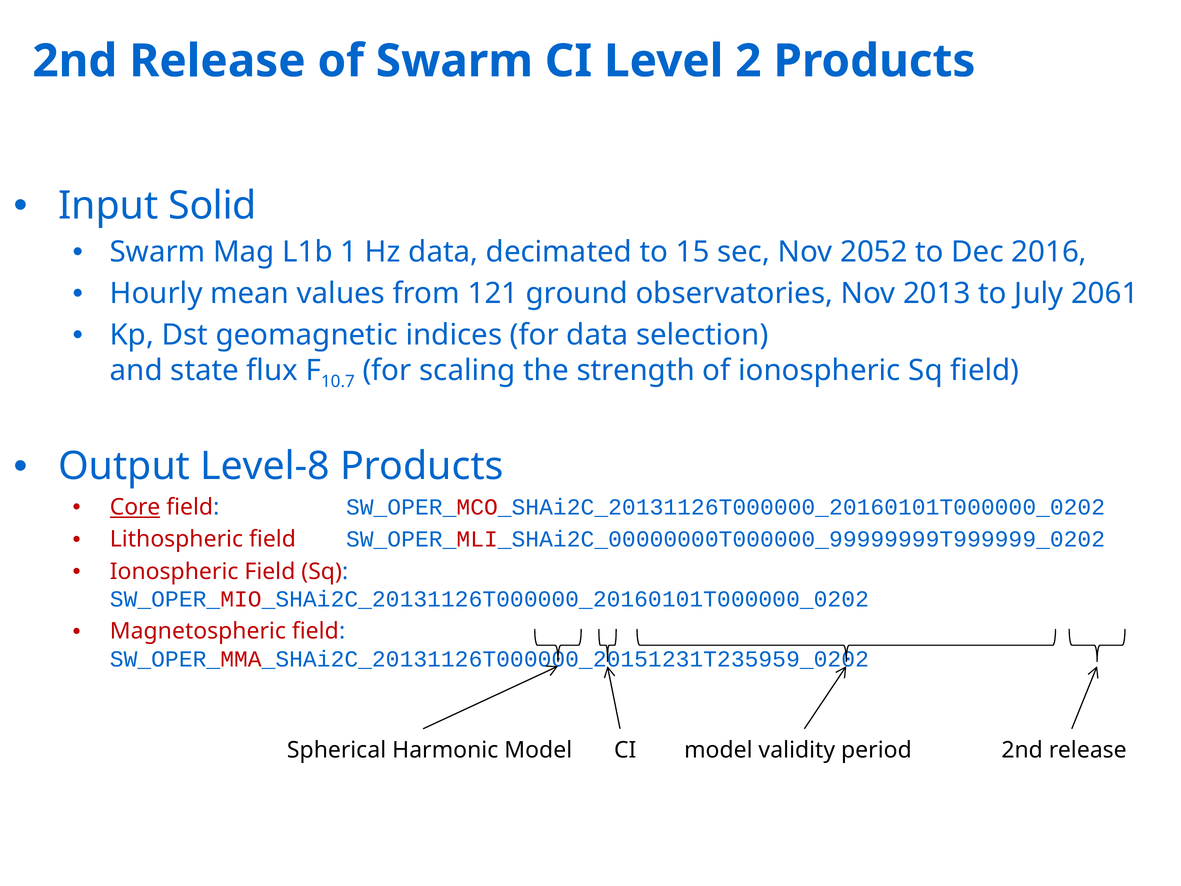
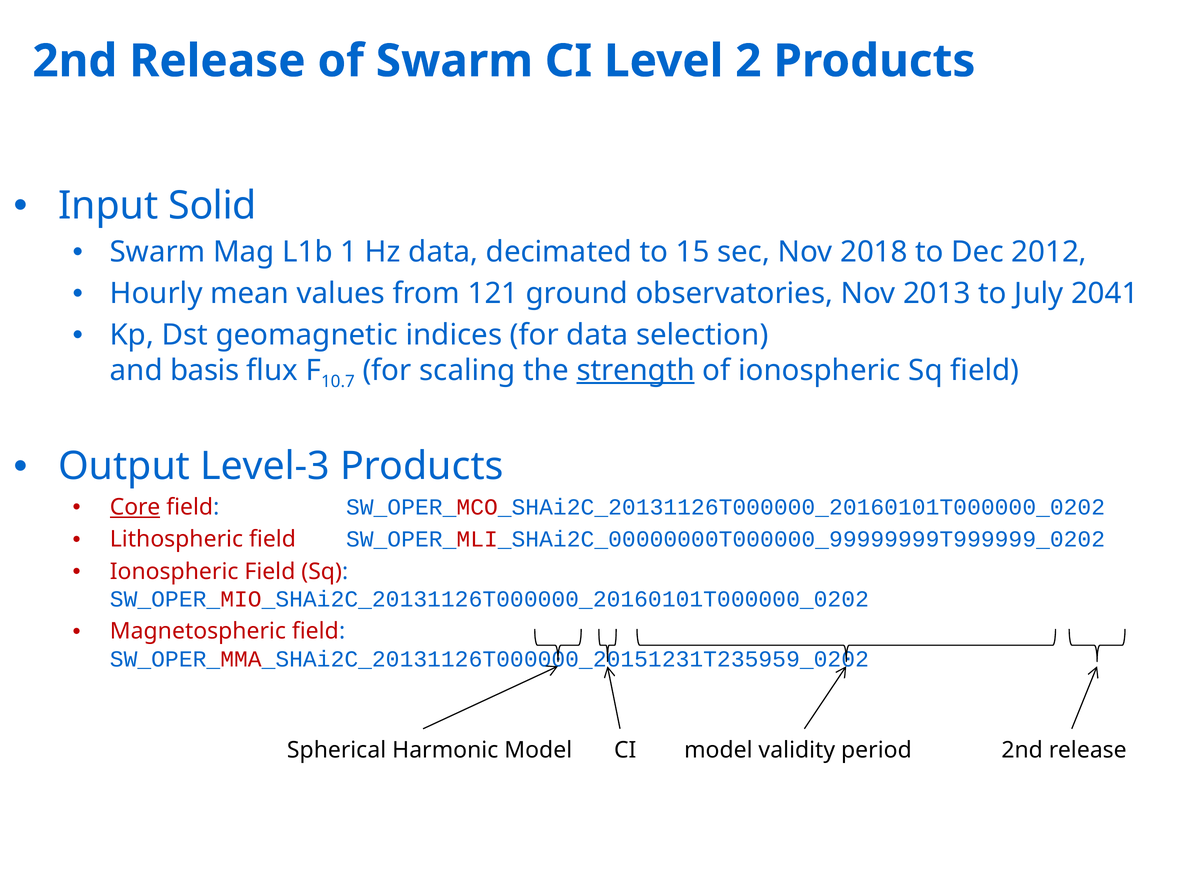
2052: 2052 -> 2018 (874, 252)
Dec 2016: 2016 -> 2012 (1049, 252)
2061: 2061 -> 2041 (1105, 293)
state: state -> basis (205, 370)
strength underline: none -> present (636, 370)
Level-8: Level-8 -> Level-3 (265, 466)
